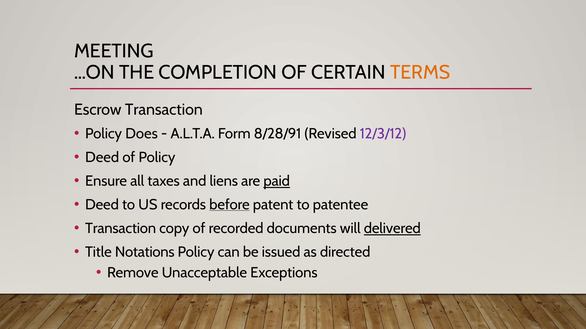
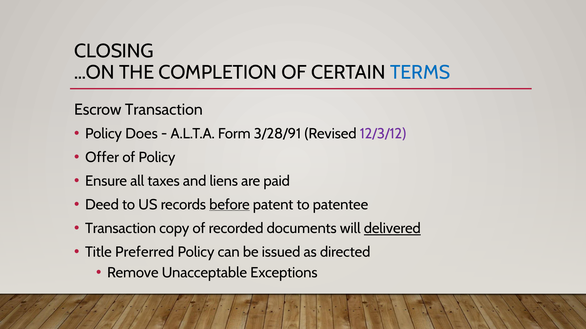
MEETING: MEETING -> CLOSING (114, 51)
TERMS colour: orange -> blue (420, 72)
8/28/91: 8/28/91 -> 3/28/91 (277, 134)
Deed: Deed -> Offer (102, 158)
paid underline: present -> none (277, 181)
Notations: Notations -> Preferred (145, 253)
